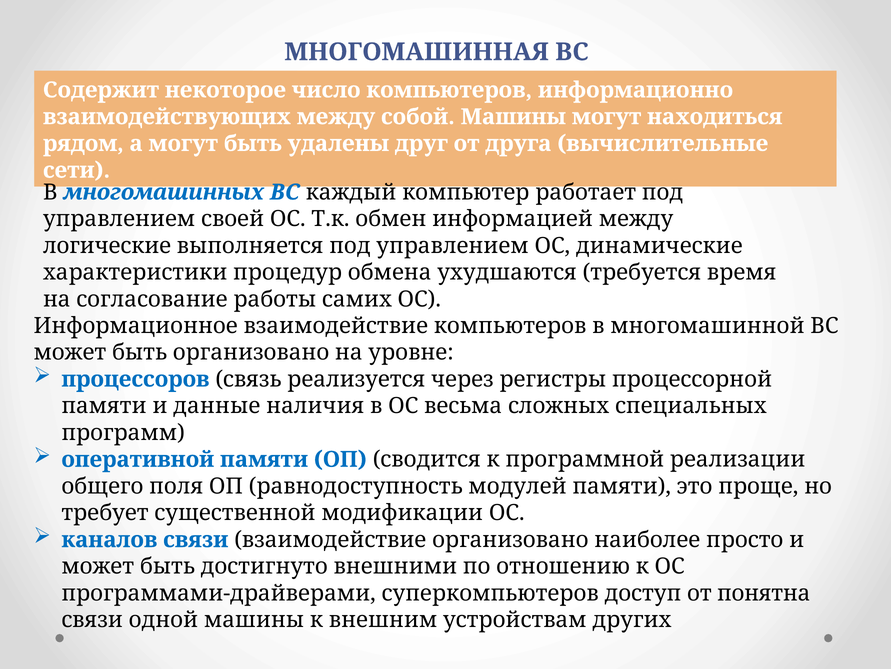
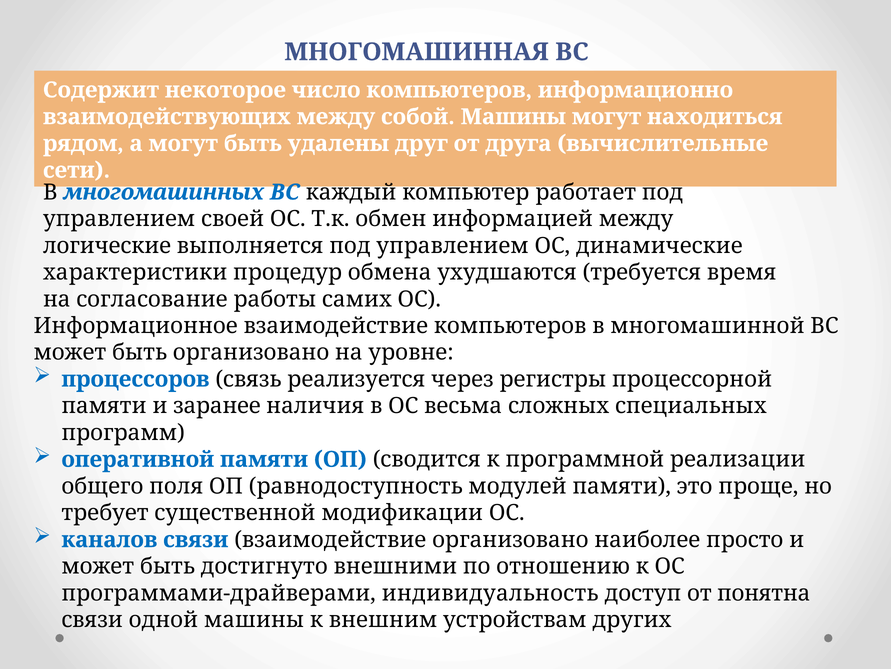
данные: данные -> заранее (217, 406)
суперкомпьютеров: суперкомпьютеров -> индивидуальность (490, 593)
